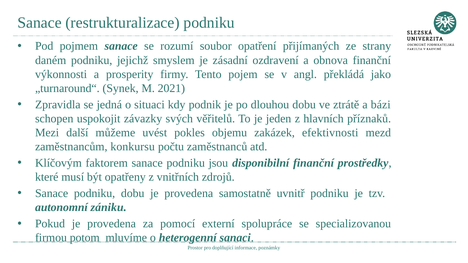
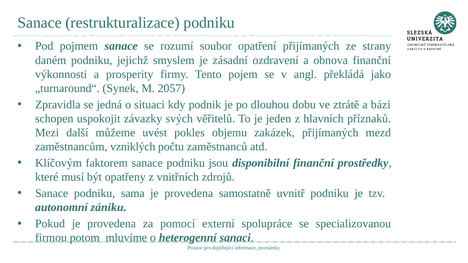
2021: 2021 -> 2057 (171, 88)
zakázek efektivnosti: efektivnosti -> přijímaných (330, 133)
konkursu: konkursu -> vzniklých (133, 147)
podniku dobu: dobu -> sama (133, 194)
